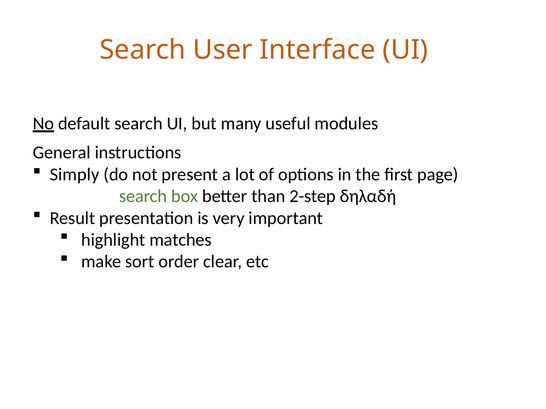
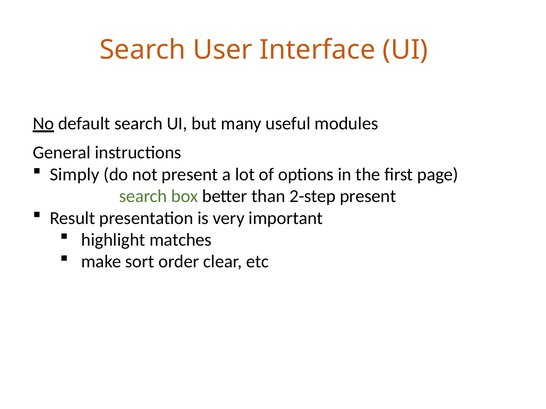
2-step δηλαδή: δηλαδή -> present (368, 196)
